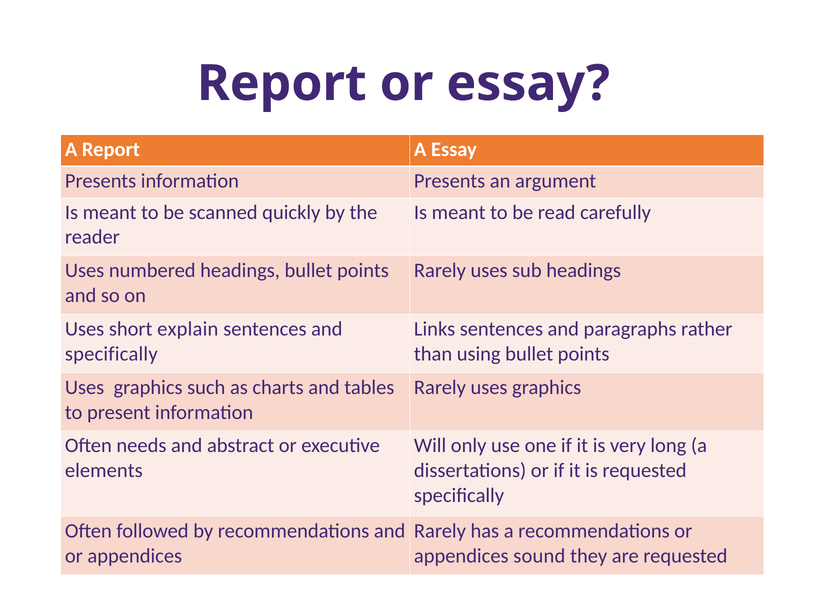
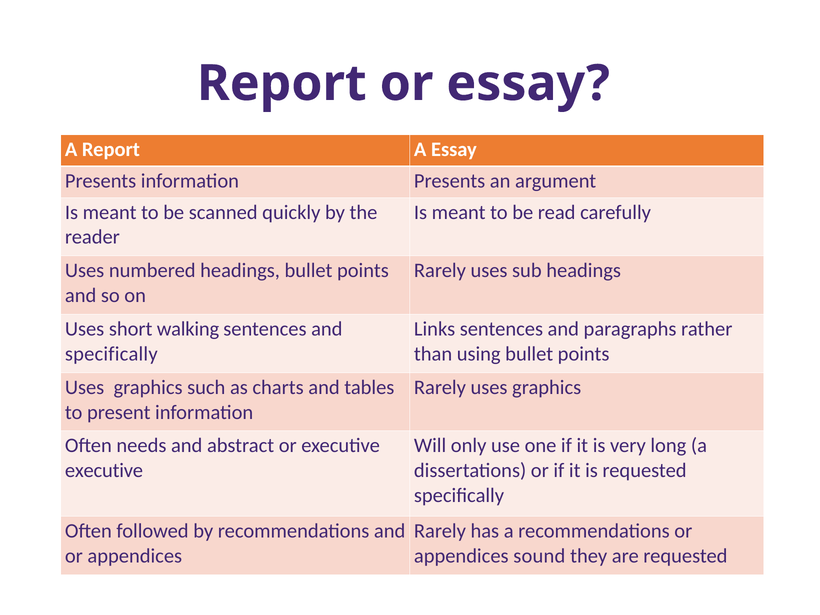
explain: explain -> walking (188, 329)
elements: elements -> executive (104, 471)
